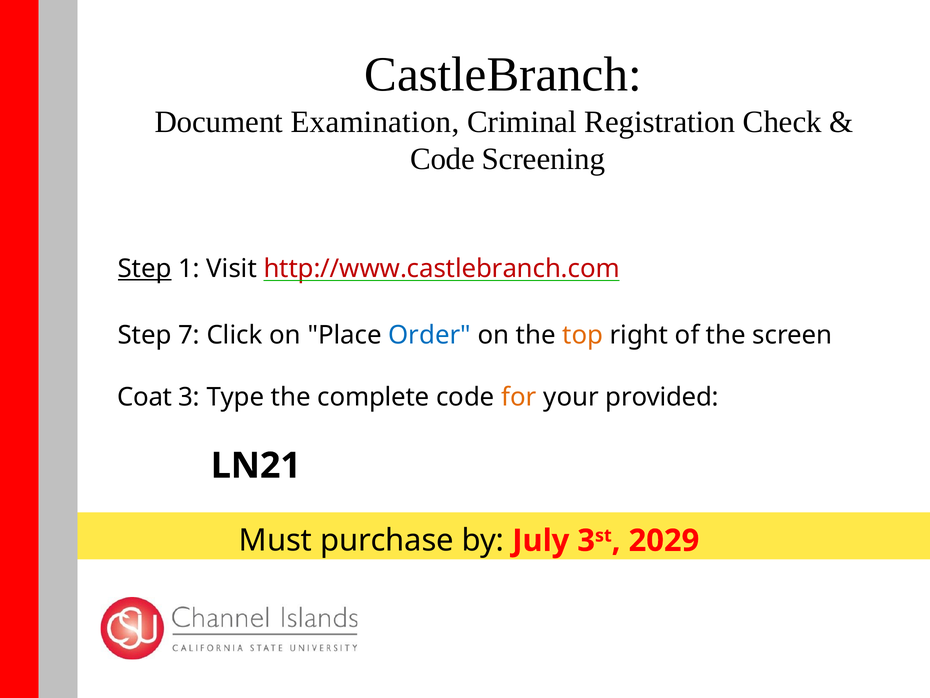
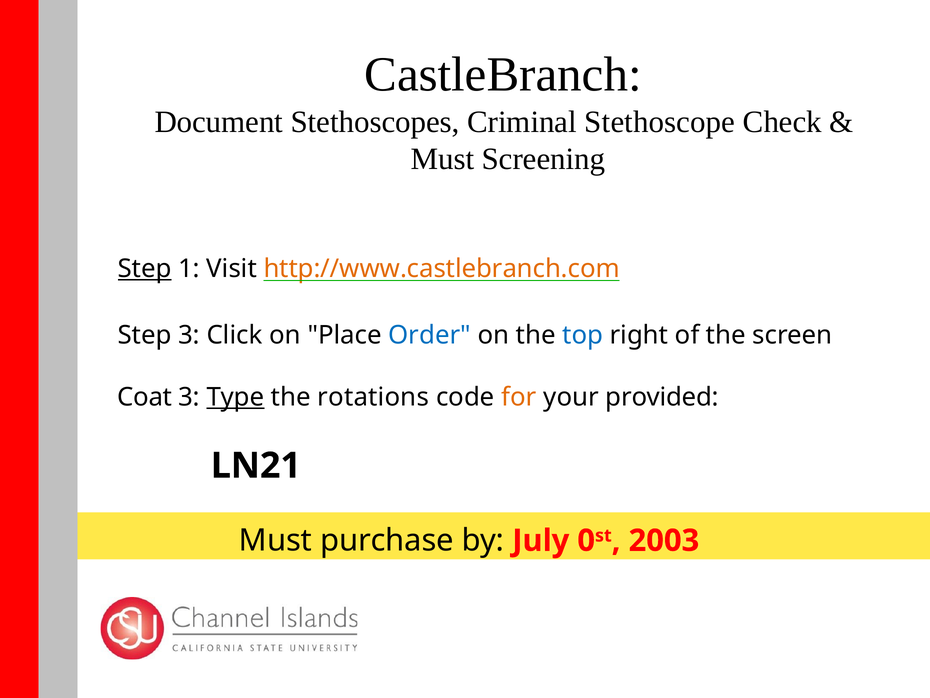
Examination: Examination -> Stethoscopes (375, 122)
Registration: Registration -> Stethoscope (660, 122)
Code: Code -> Must (442, 159)
http://www.castlebranch.com colour: red -> orange (442, 269)
Step 7: 7 -> 3 (189, 335)
top colour: orange -> blue (583, 335)
Type underline: none -> present (235, 397)
complete: complete -> rotations (373, 397)
July 3: 3 -> 0 (586, 540)
2029: 2029 -> 2003 (664, 540)
